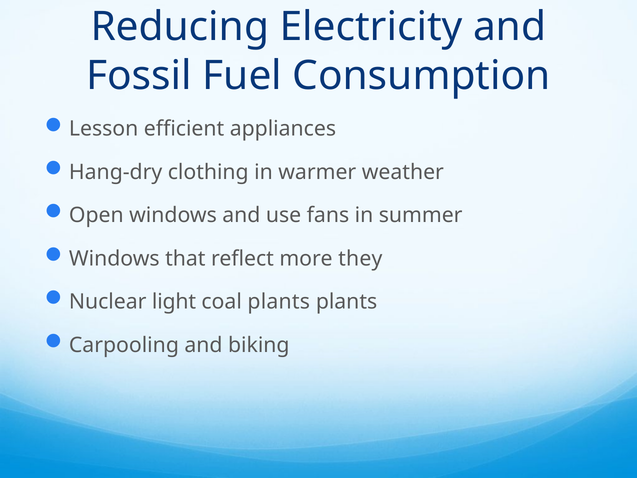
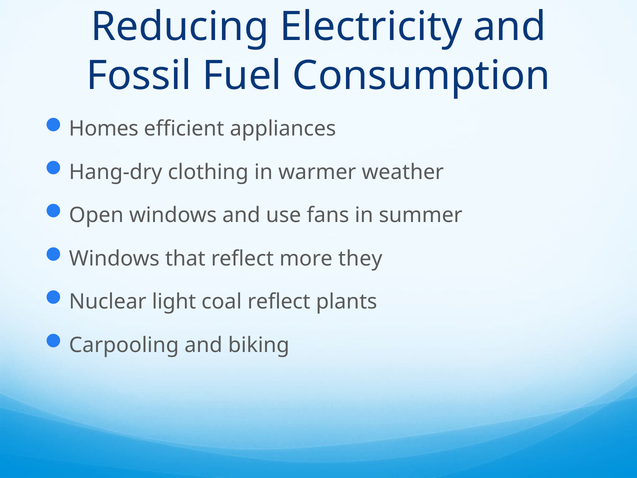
Lesson: Lesson -> Homes (104, 129)
coal plants: plants -> reflect (279, 302)
